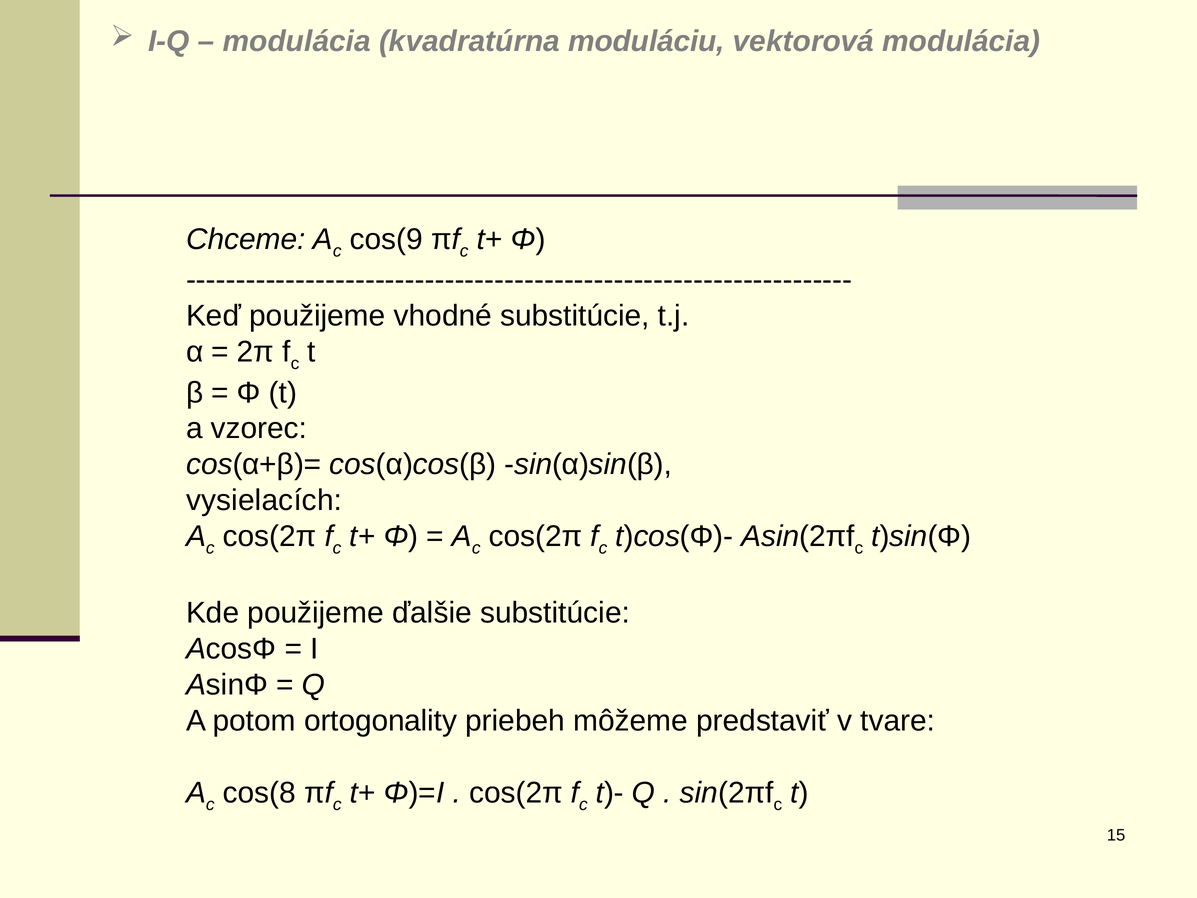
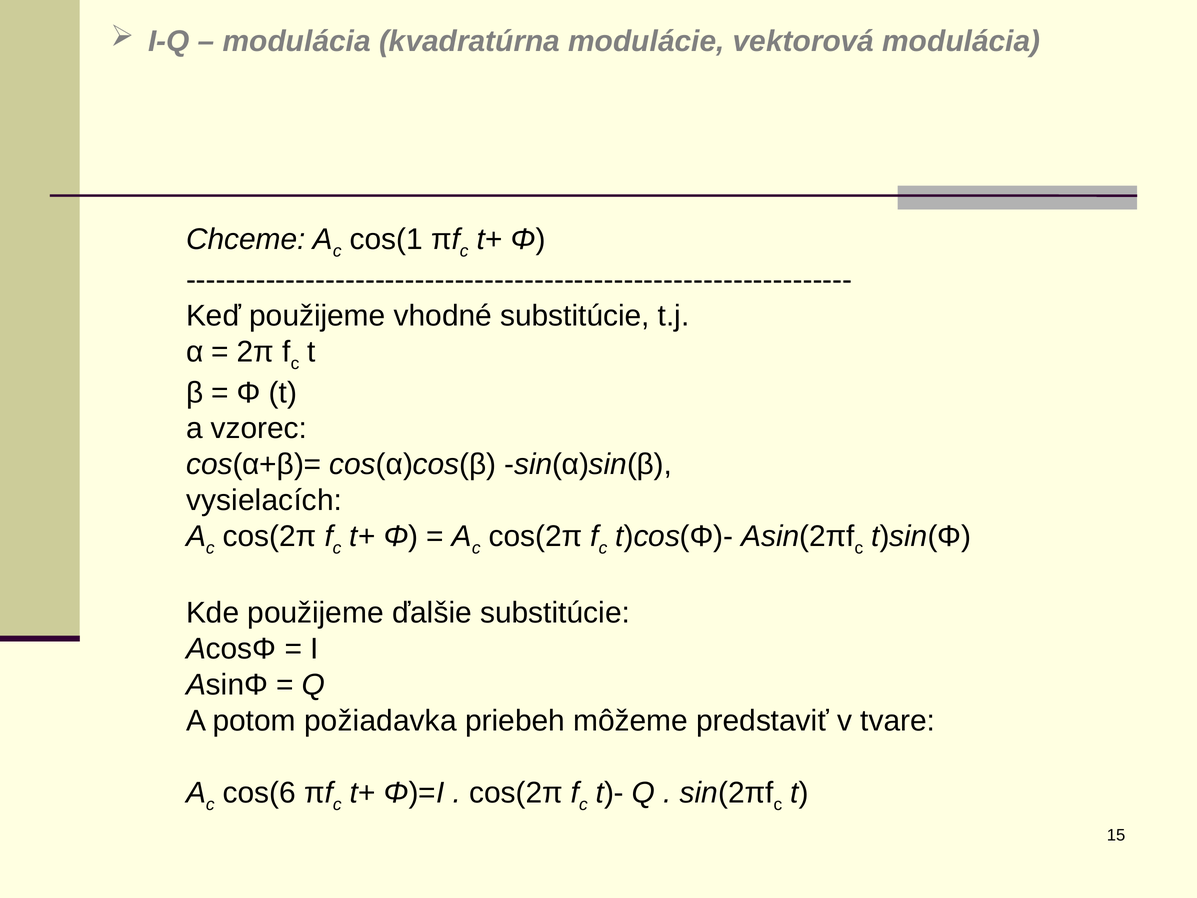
moduláciu: moduláciu -> modulácie (646, 41)
cos(9: cos(9 -> cos(1 (386, 239)
ortogonality: ortogonality -> požiadavka (380, 721)
cos(8: cos(8 -> cos(6 (259, 792)
